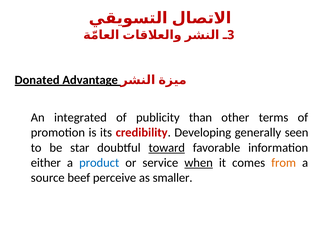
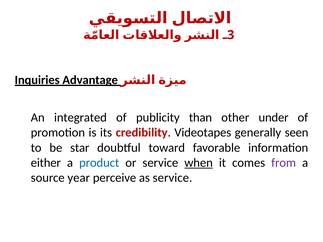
Donated: Donated -> Inquiries (37, 80)
terms: terms -> under (274, 118)
Developing: Developing -> Videotapes (203, 133)
toward underline: present -> none (167, 148)
from colour: orange -> purple (284, 163)
beef: beef -> year (79, 178)
as smaller: smaller -> service (173, 178)
